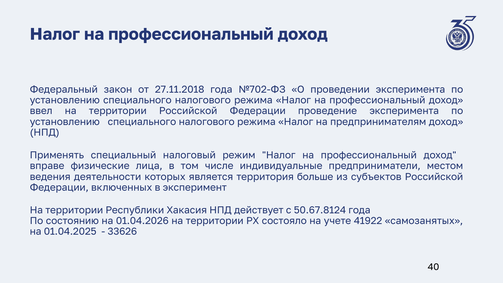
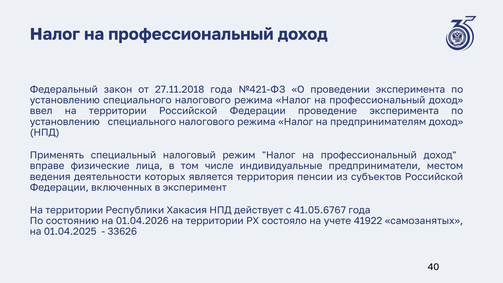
№702-ФЗ: №702-ФЗ -> №421-ФЗ (262, 89)
больше: больше -> пенсии (315, 177)
50.67.8124: 50.67.8124 -> 41.05.6767 (320, 210)
